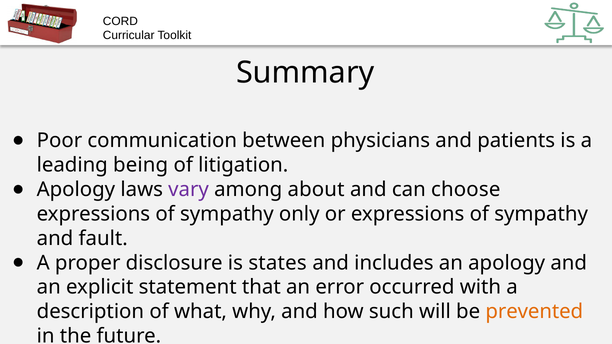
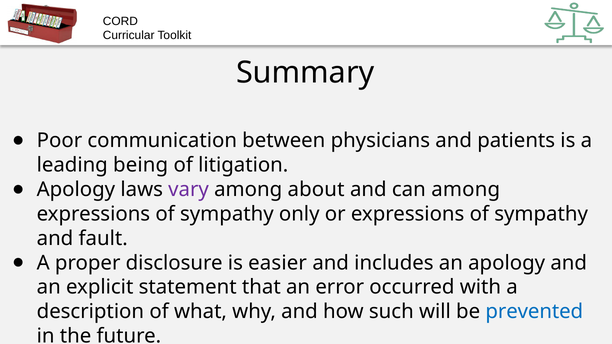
can choose: choose -> among (466, 190)
states: states -> easier (278, 263)
prevented colour: orange -> blue (534, 312)
